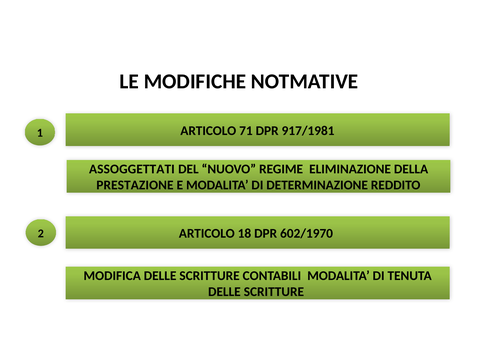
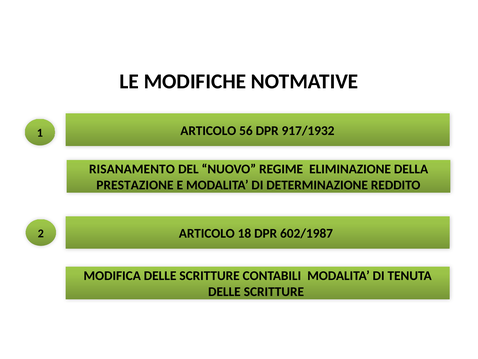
71: 71 -> 56 (246, 130)
917/1981: 917/1981 -> 917/1932 (308, 130)
ASSOGGETTATI: ASSOGGETTATI -> RISANAMENTO (132, 169)
602/1970: 602/1970 -> 602/1987 (307, 233)
